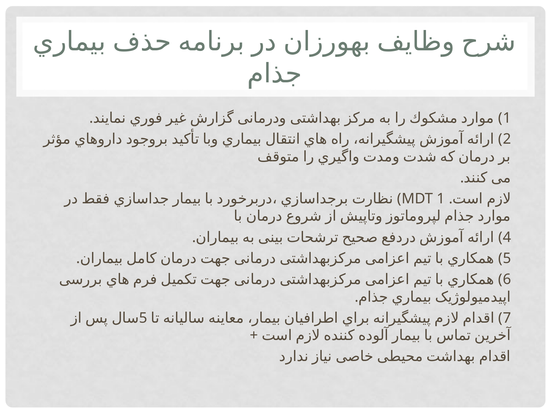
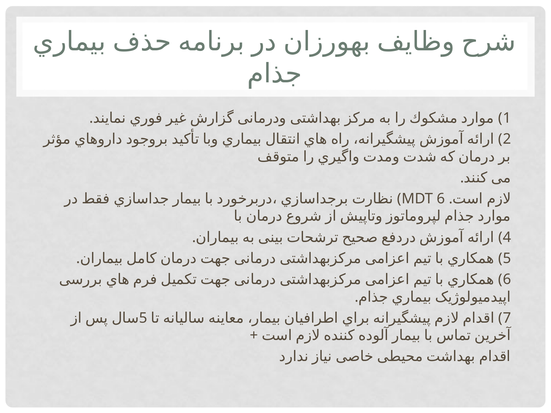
MDT 1: 1 -> 6 (441, 199)
